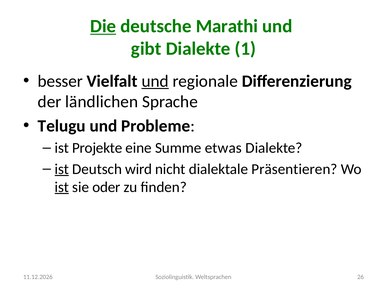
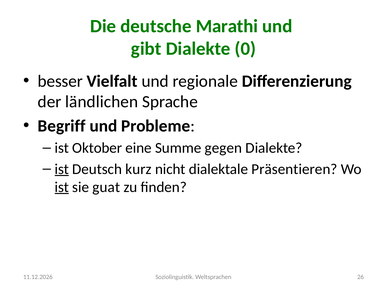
Die underline: present -> none (103, 26)
1: 1 -> 0 (245, 49)
und underline: present -> none (155, 81)
Telugu: Telugu -> Begriff (62, 126)
Projekte: Projekte -> Oktober (97, 148)
etwas: etwas -> gegen (223, 148)
wird: wird -> kurz (138, 169)
oder: oder -> guat (106, 187)
